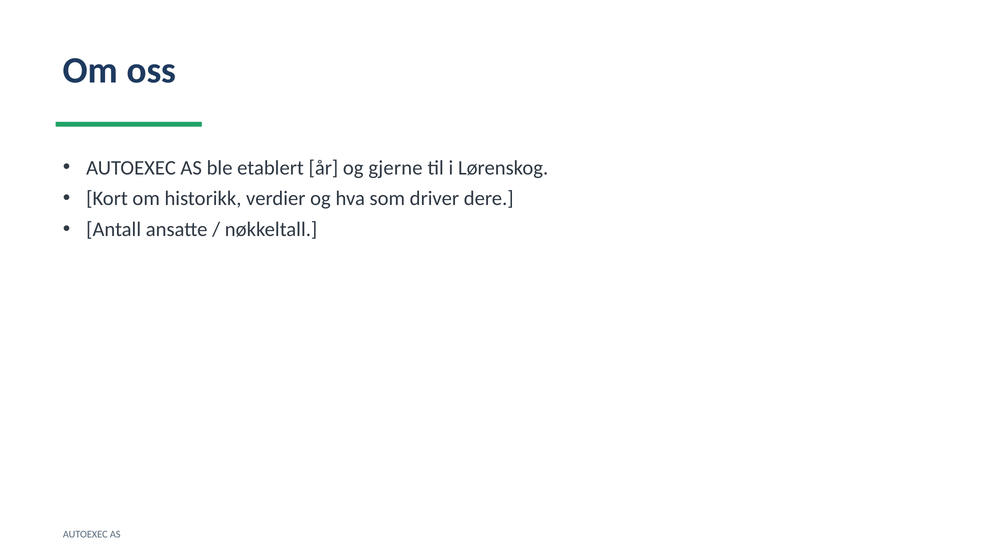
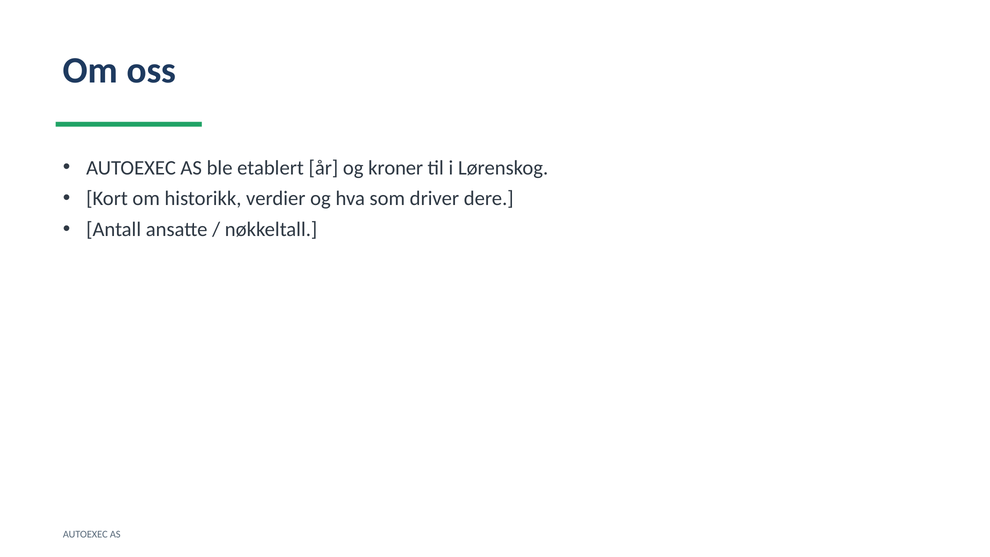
gjerne: gjerne -> kroner (396, 168)
